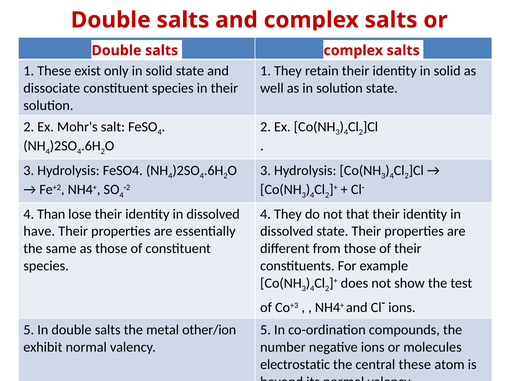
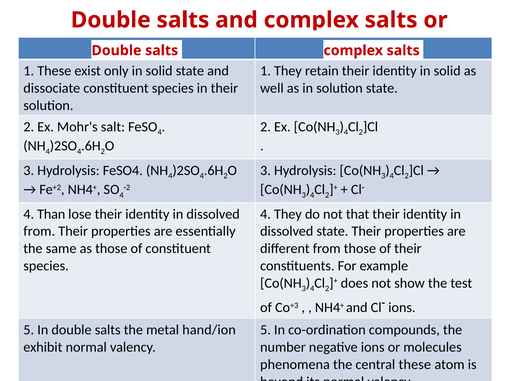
have: have -> from (39, 232)
other/ion: other/ion -> hand/ion (209, 331)
electrostatic: electrostatic -> phenomena (295, 365)
